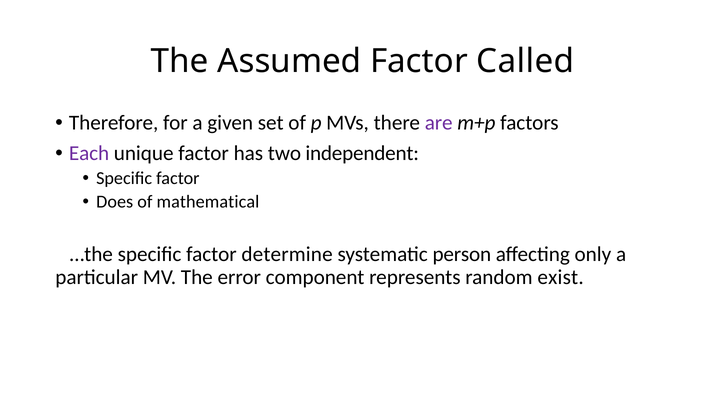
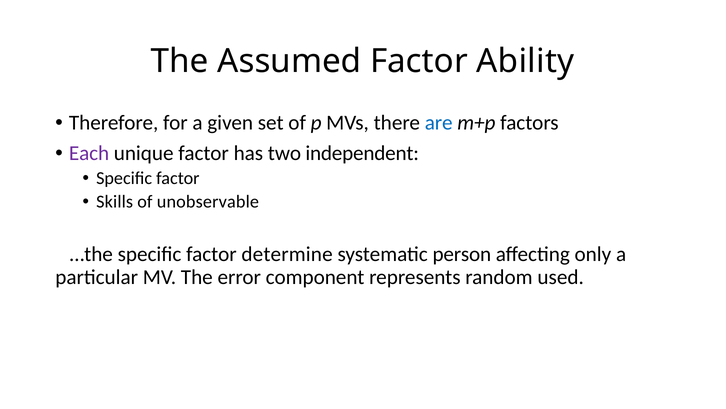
Called: Called -> Ability (525, 61)
are colour: purple -> blue (439, 123)
Does: Does -> Skills (115, 202)
mathematical: mathematical -> unobservable (208, 202)
exist: exist -> used (561, 277)
